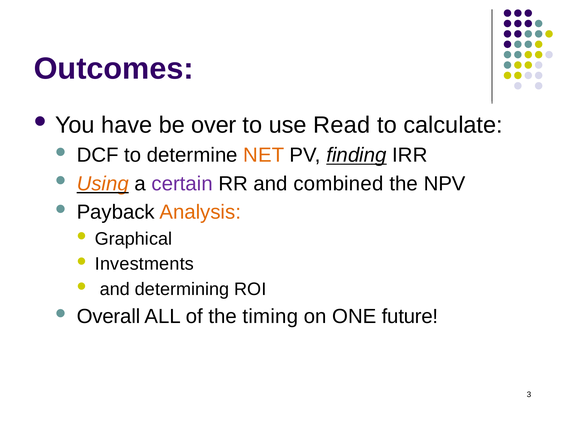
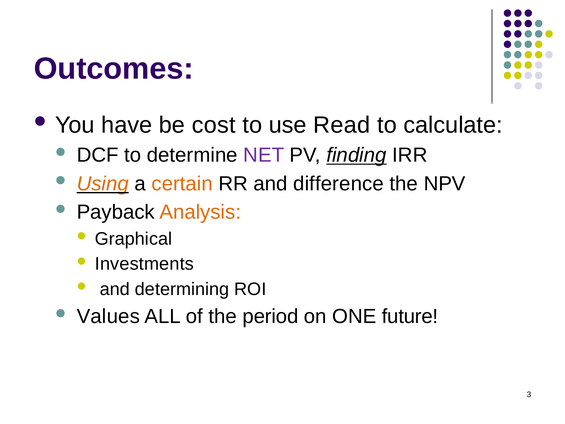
over: over -> cost (214, 125)
NET colour: orange -> purple (264, 155)
certain colour: purple -> orange (182, 184)
combined: combined -> difference (339, 184)
Overall: Overall -> Values (108, 316)
timing: timing -> period (271, 316)
